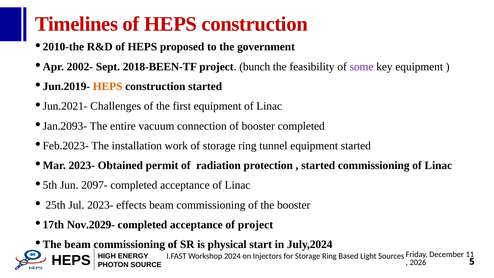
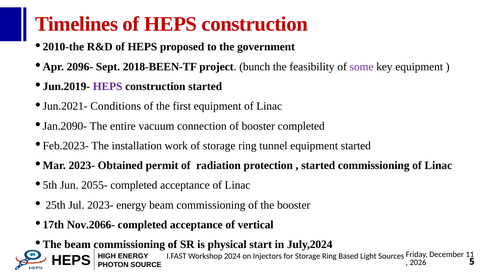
2002-: 2002- -> 2096- (80, 67)
HEPS colour: orange -> purple (108, 86)
Challenges: Challenges -> Conditions (116, 106)
Jan.2093-: Jan.2093- -> Jan.2090- (65, 126)
2097-: 2097- -> 2055- (94, 185)
2023- effects: effects -> energy (131, 205)
Nov.2029-: Nov.2029- -> Nov.2066- (91, 225)
of project: project -> vertical (256, 225)
